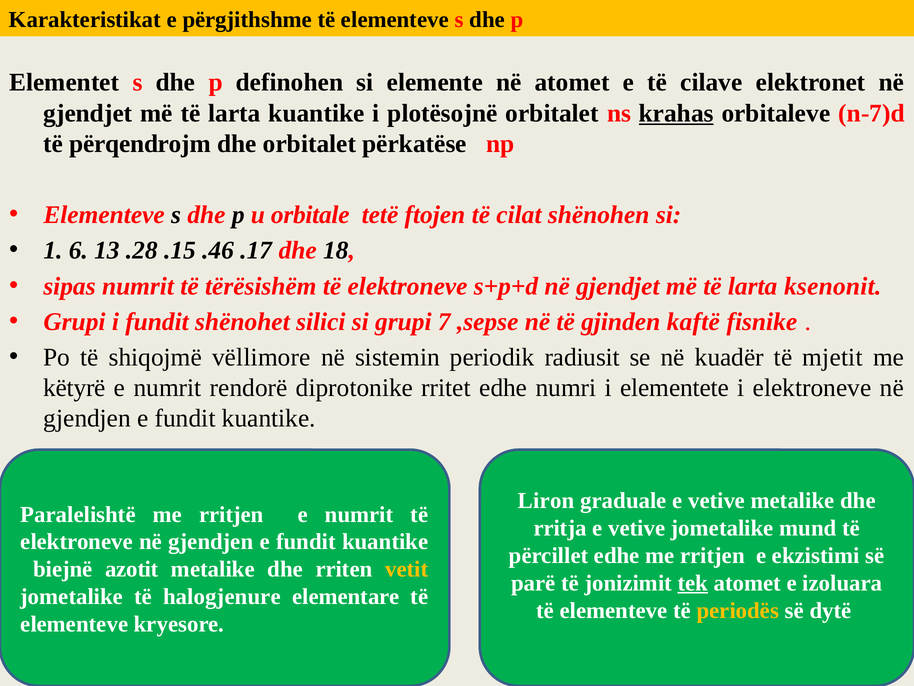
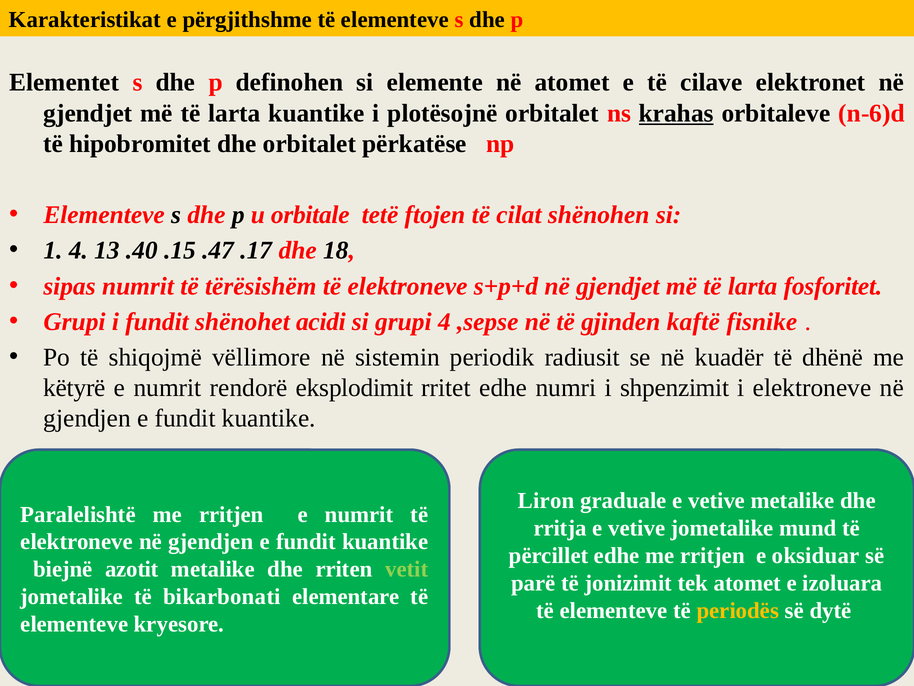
n-7)d: n-7)d -> n-6)d (872, 113)
përqendrojm: përqendrojm -> hipobromitet (140, 144)
1 6: 6 -> 4 (78, 250)
.28: .28 -> .40 (142, 250)
.46: .46 -> .47 (218, 250)
ksenonit: ksenonit -> fosforitet (833, 286)
silici: silici -> acidi (321, 322)
grupi 7: 7 -> 4 (444, 322)
mjetit: mjetit -> dhënë (833, 357)
diprotonike: diprotonike -> eksplodimit (355, 388)
elementete: elementete -> shpenzimit (675, 388)
ekzistimi: ekzistimi -> oksiduar (816, 555)
vetit colour: yellow -> light green (407, 569)
tek underline: present -> none (693, 583)
halogjenure: halogjenure -> bikarbonati (222, 596)
